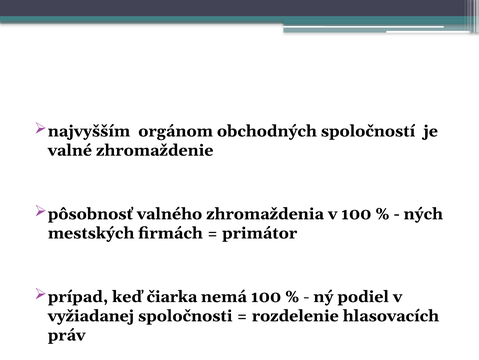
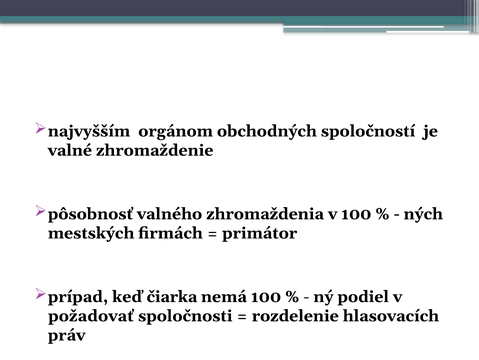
vyžiadanej: vyžiadanej -> požadovať (91, 315)
